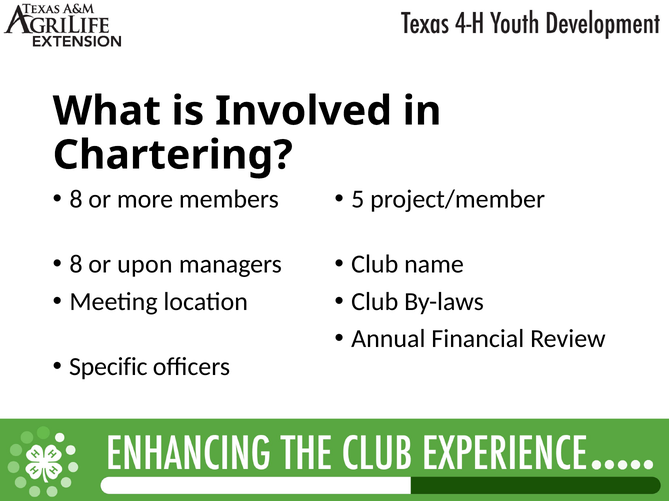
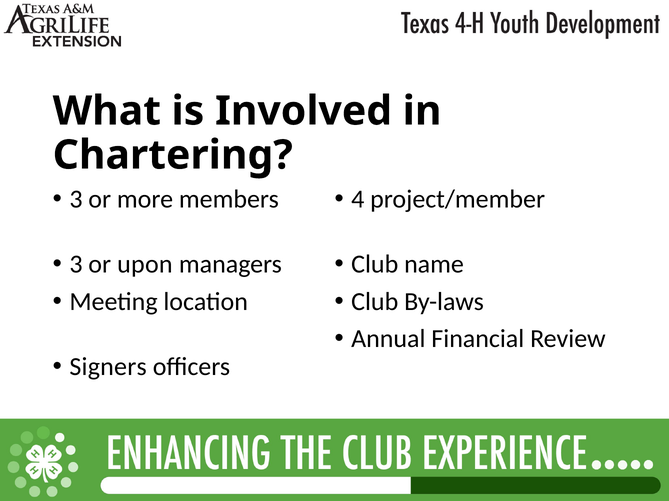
8: 8 -> 3 (76, 199)
5: 5 -> 4 (358, 199)
8: 8 -> 3 (76, 265)
Specific: Specific -> Signers (108, 367)
